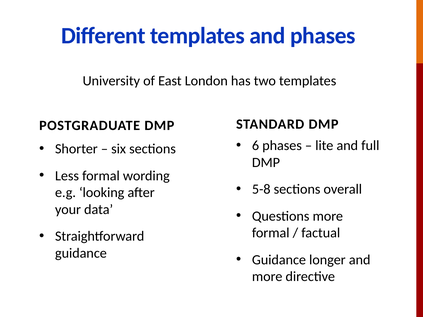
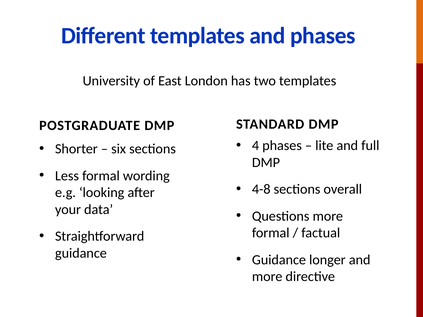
6: 6 -> 4 (256, 146)
5-8: 5-8 -> 4-8 (261, 189)
